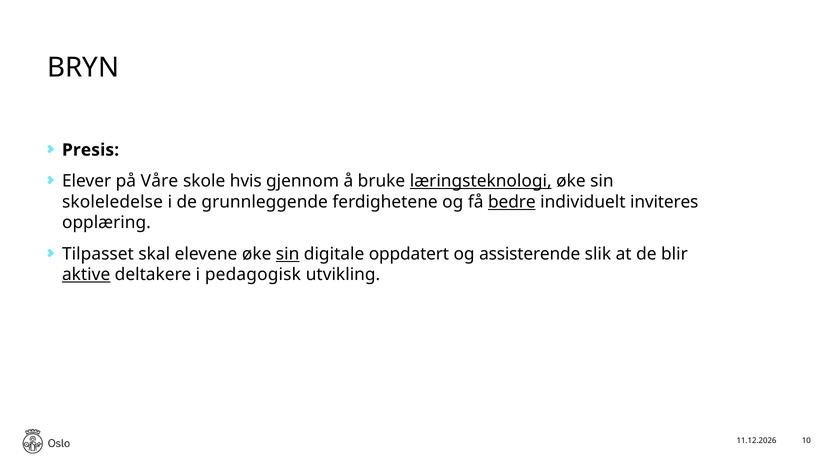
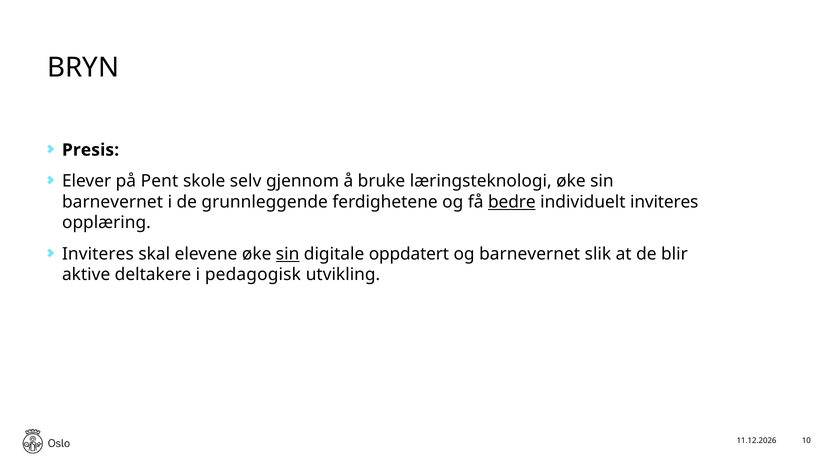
Våre: Våre -> Pent (159, 181)
hvis: hvis -> selv (246, 181)
læringsteknologi underline: present -> none (481, 181)
skoleledelse: skoleledelse -> barnevernet (113, 202)
Tilpasset: Tilpasset -> Inviteres (98, 254)
og assisterende: assisterende -> barnevernet (530, 254)
aktive underline: present -> none (86, 275)
